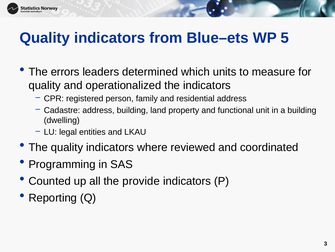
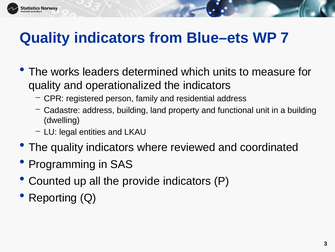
5: 5 -> 7 (285, 38)
errors: errors -> works (65, 72)
